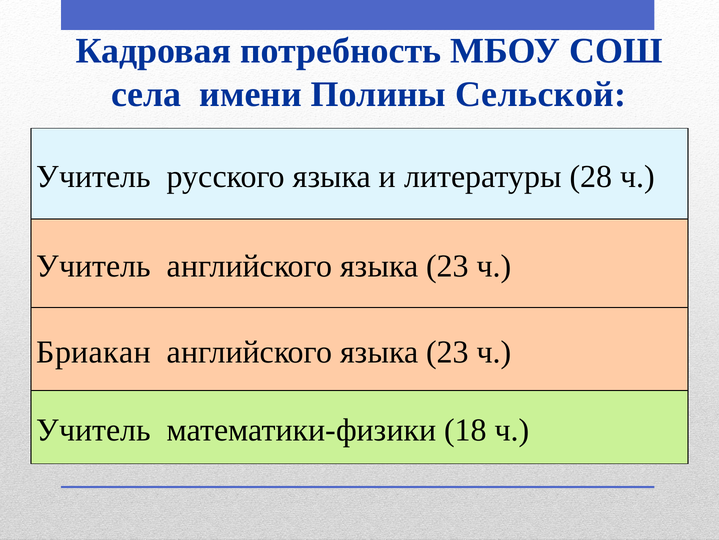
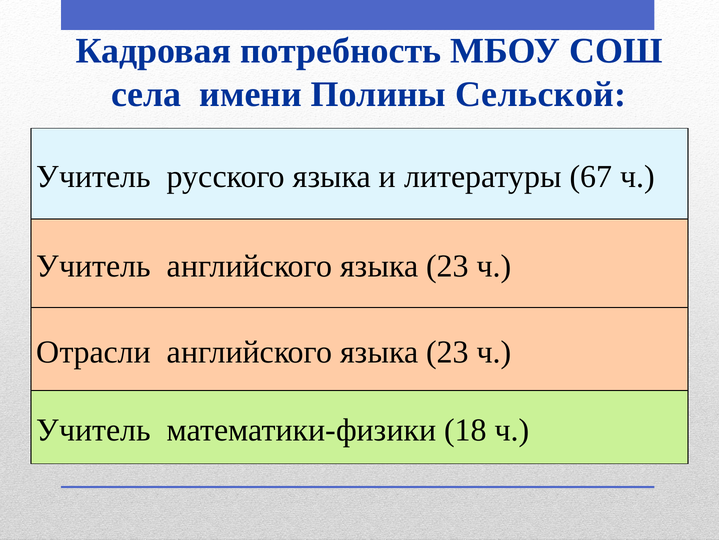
28: 28 -> 67 (591, 176)
Бриакан: Бриакан -> Отрасли (94, 351)
